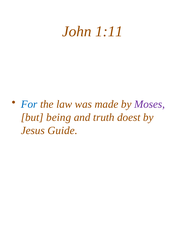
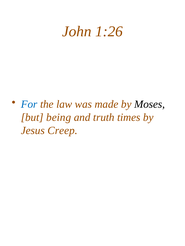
1:11: 1:11 -> 1:26 (109, 31)
Moses colour: purple -> black (150, 105)
doest: doest -> times (129, 118)
Guide: Guide -> Creep (62, 131)
